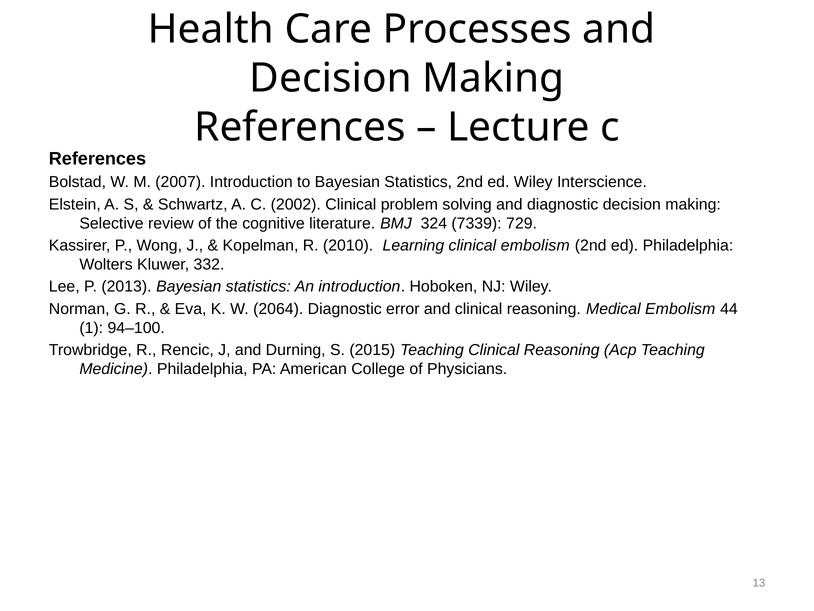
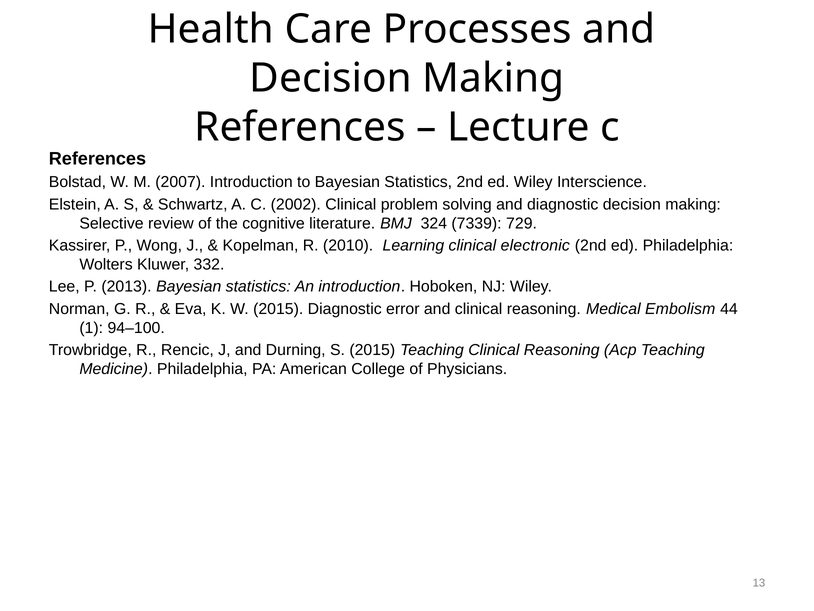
clinical embolism: embolism -> electronic (535, 245)
W 2064: 2064 -> 2015 (278, 309)
